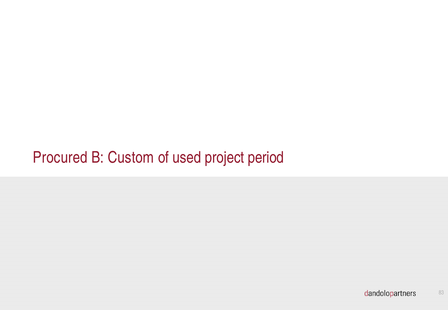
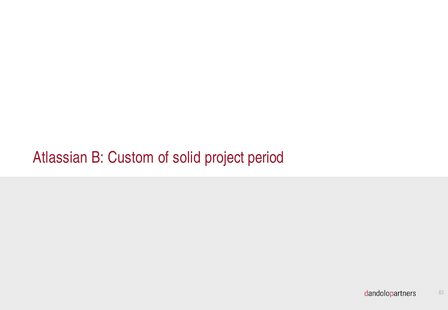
Procured: Procured -> Atlassian (60, 158)
used: used -> solid (187, 158)
